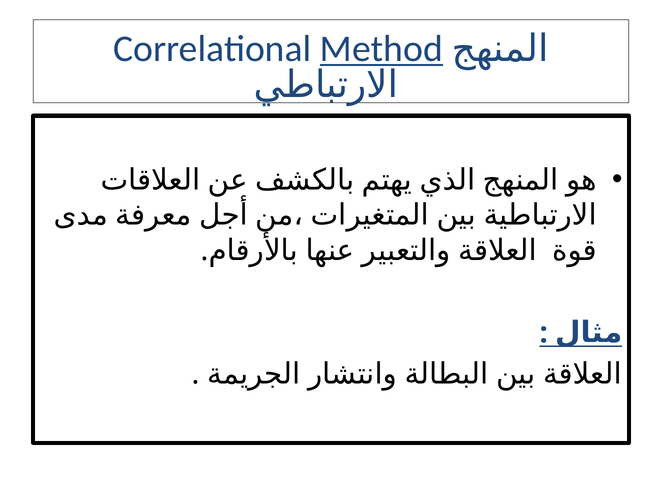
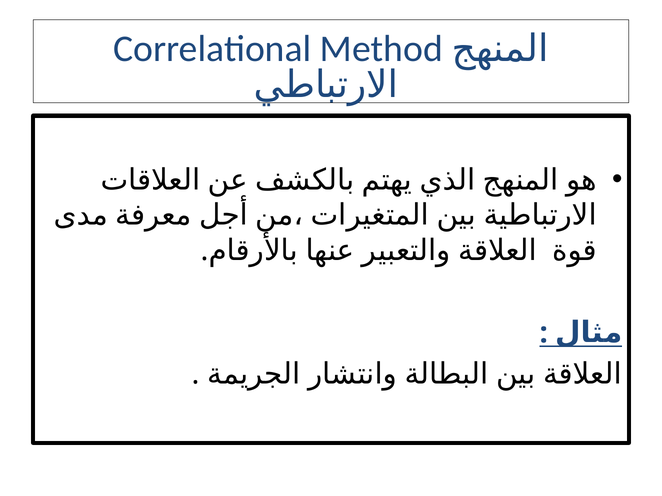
Method underline: present -> none (381, 49)
